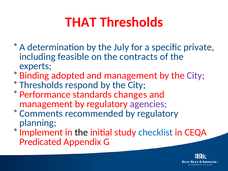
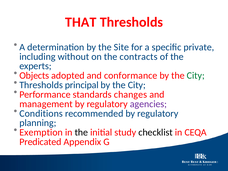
July: July -> Site (121, 47)
feasible: feasible -> without (73, 57)
Binding: Binding -> Objects (34, 76)
adopted and management: management -> conformance (131, 76)
City colour: purple -> green (196, 76)
respond: respond -> principal (82, 85)
Comments: Comments -> Conditions (41, 113)
Implement: Implement -> Exemption (41, 132)
checklist colour: blue -> black (156, 132)
